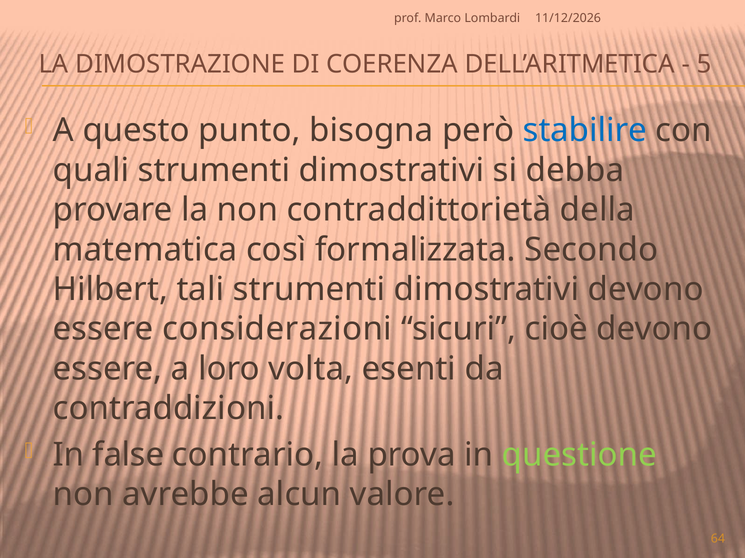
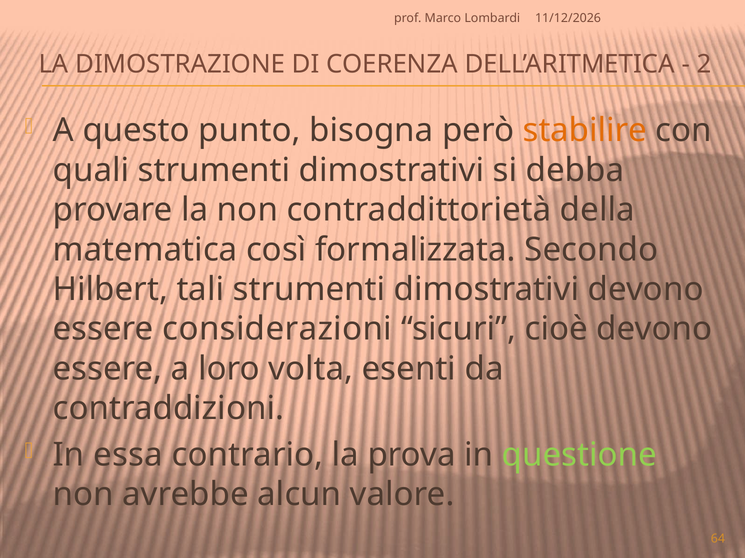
5: 5 -> 2 (704, 64)
stabilire colour: blue -> orange (585, 131)
false: false -> essa (128, 455)
